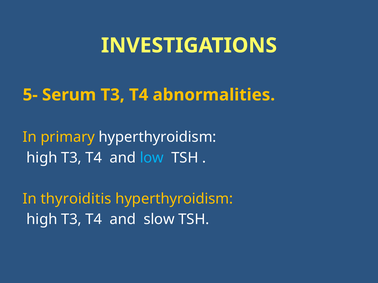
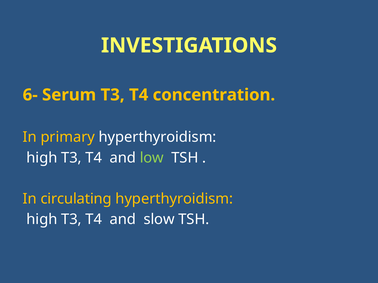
5-: 5- -> 6- (30, 95)
abnormalities: abnormalities -> concentration (214, 95)
low colour: light blue -> light green (152, 158)
thyroiditis: thyroiditis -> circulating (76, 199)
